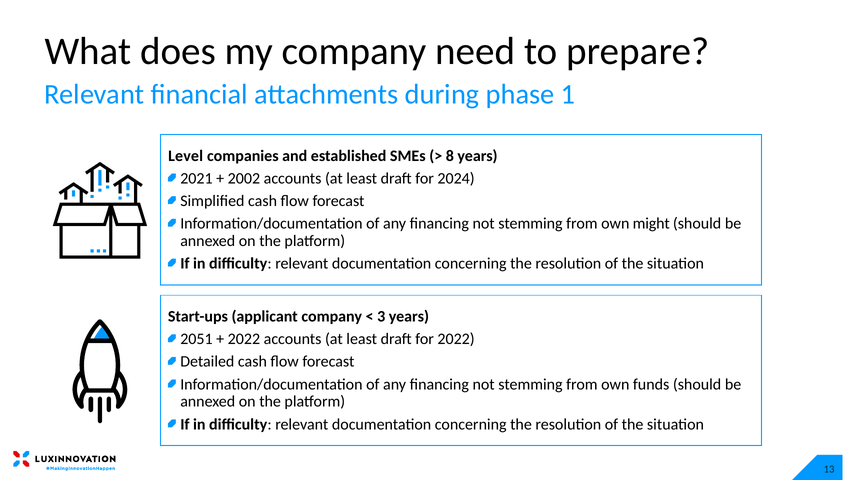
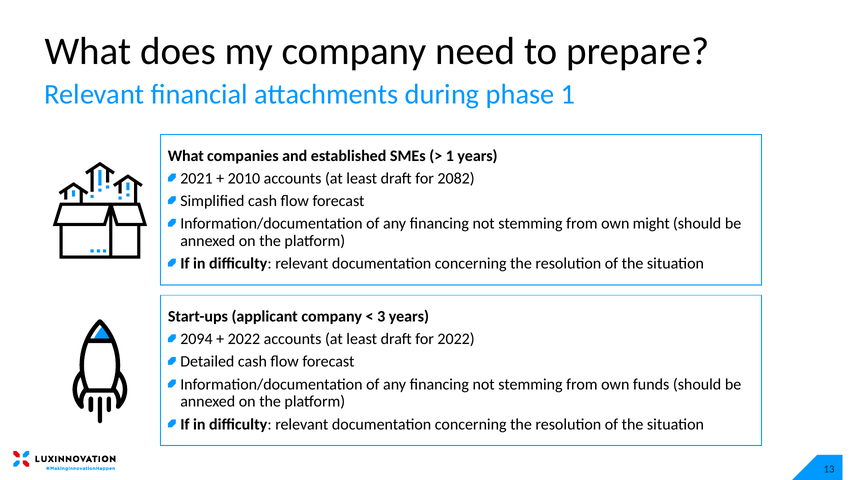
Level: Level -> What (186, 156)
8: 8 -> 1 (450, 156)
2002: 2002 -> 2010 (244, 178)
2024: 2024 -> 2082 (456, 178)
2051: 2051 -> 2094 (196, 339)
